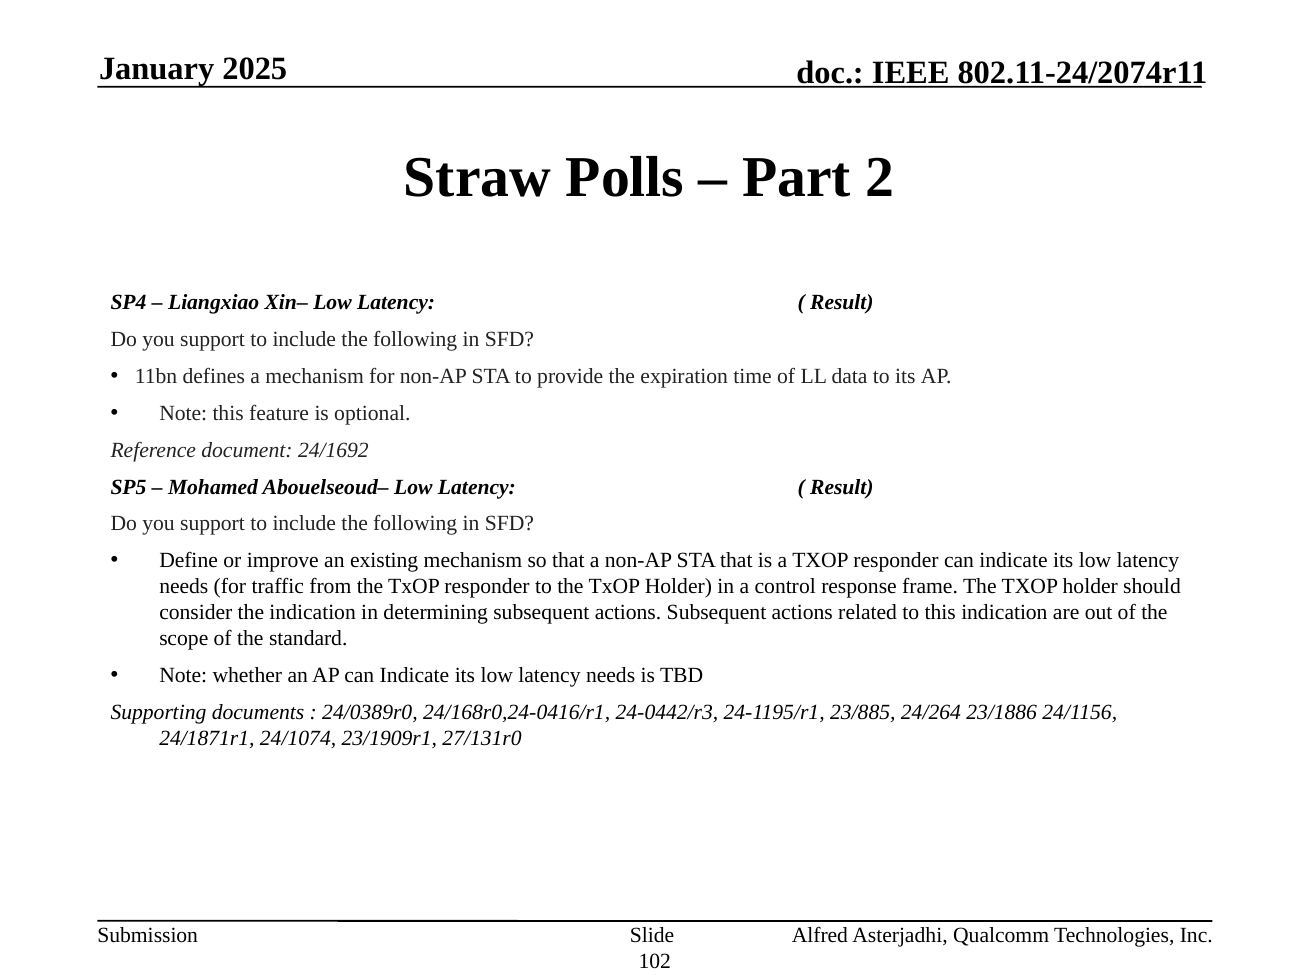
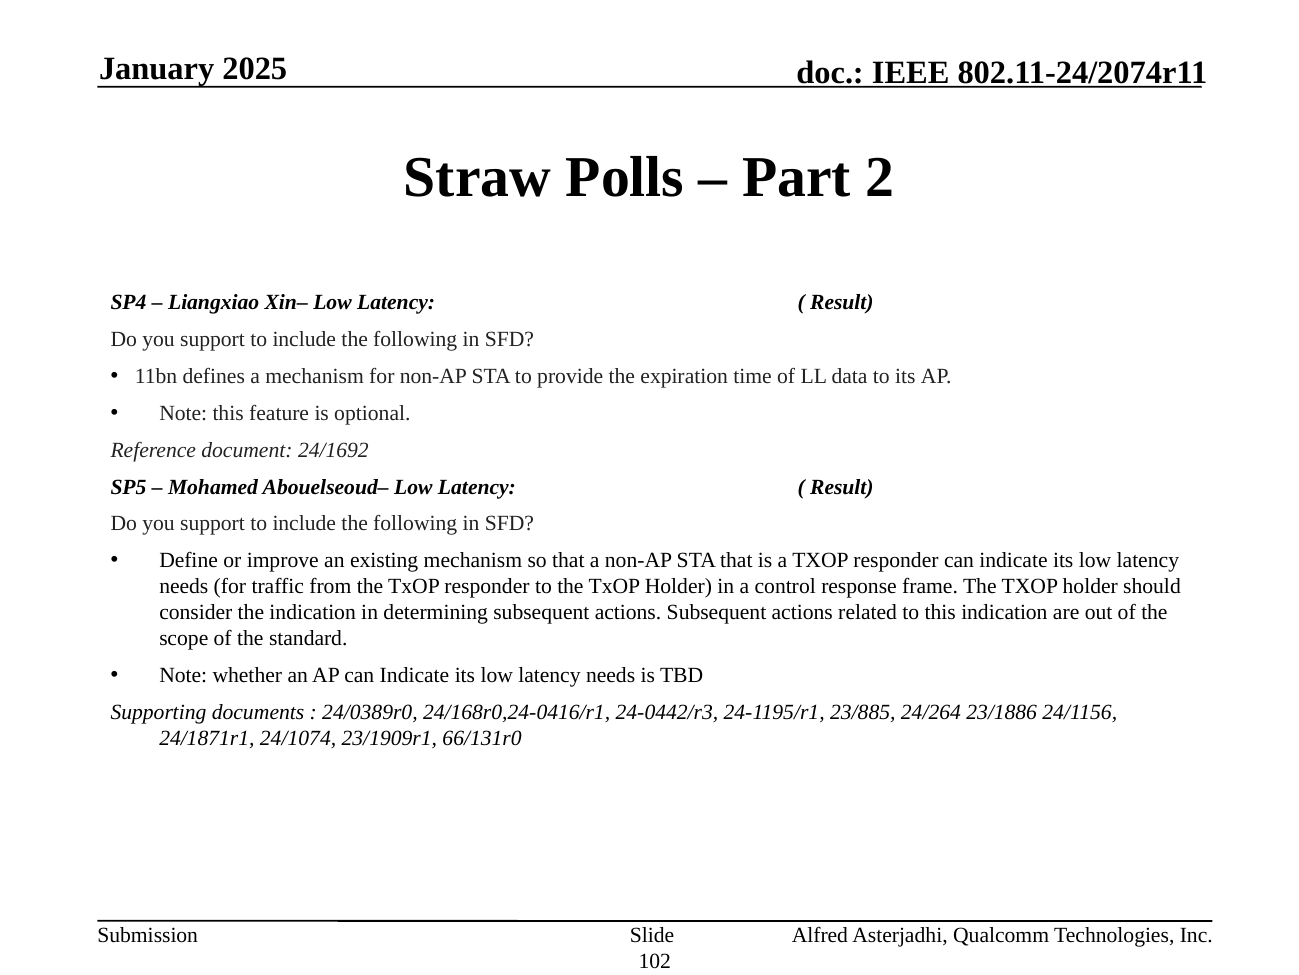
27/131r0: 27/131r0 -> 66/131r0 (482, 738)
